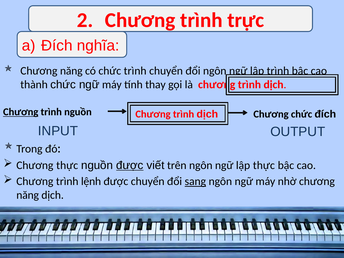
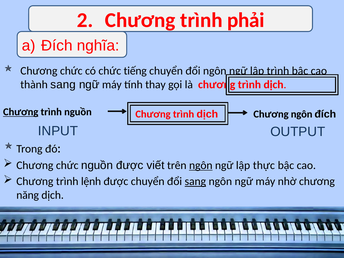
trực: trực -> phải (246, 20)
năng: năng -> chức (71, 71)
chức trình: trình -> tiếng (135, 71)
thành chức: chức -> sang (63, 85)
Chương chức: chức -> ngôn (302, 114)
thực: thực -> chức (67, 165)
được underline: present -> none (130, 165)
ngôn underline: none -> present (201, 165)
